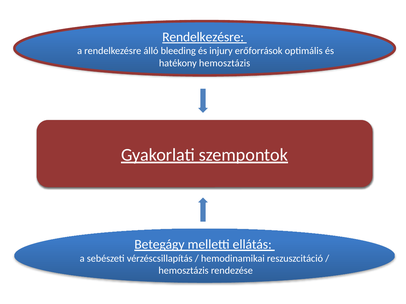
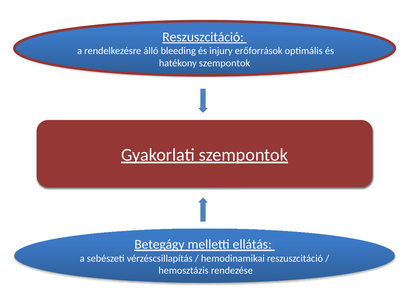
Rendelkezésre: Rendelkezésre -> Reszuszcitáció (203, 37)
hatékony hemosztázis: hemosztázis -> szempontok (225, 63)
